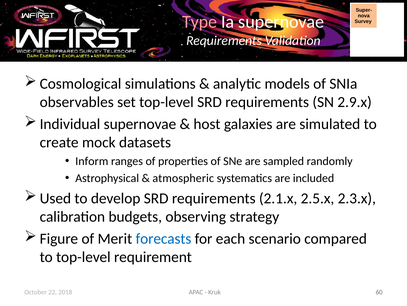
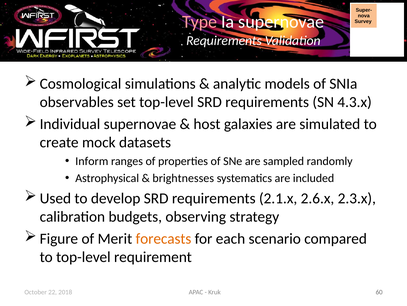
2.9.x: 2.9.x -> 4.3.x (355, 102)
atmospheric: atmospheric -> brightnesses (183, 178)
2.5.x: 2.5.x -> 2.6.x (317, 198)
forecasts colour: blue -> orange (164, 238)
